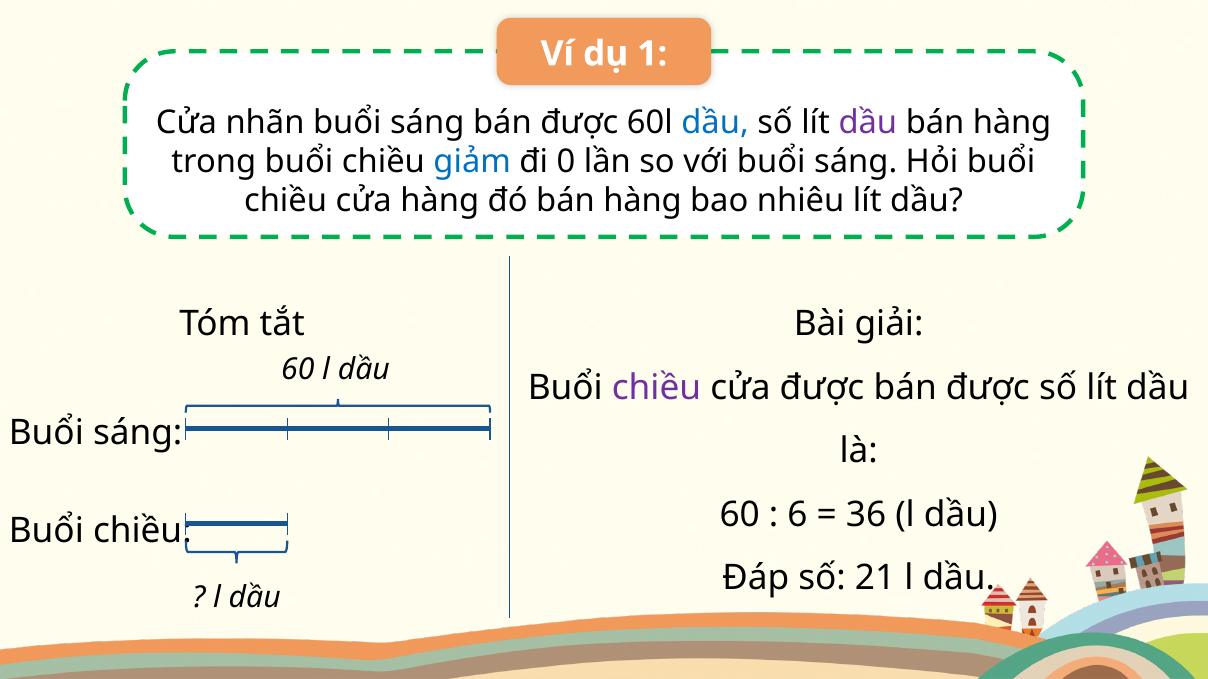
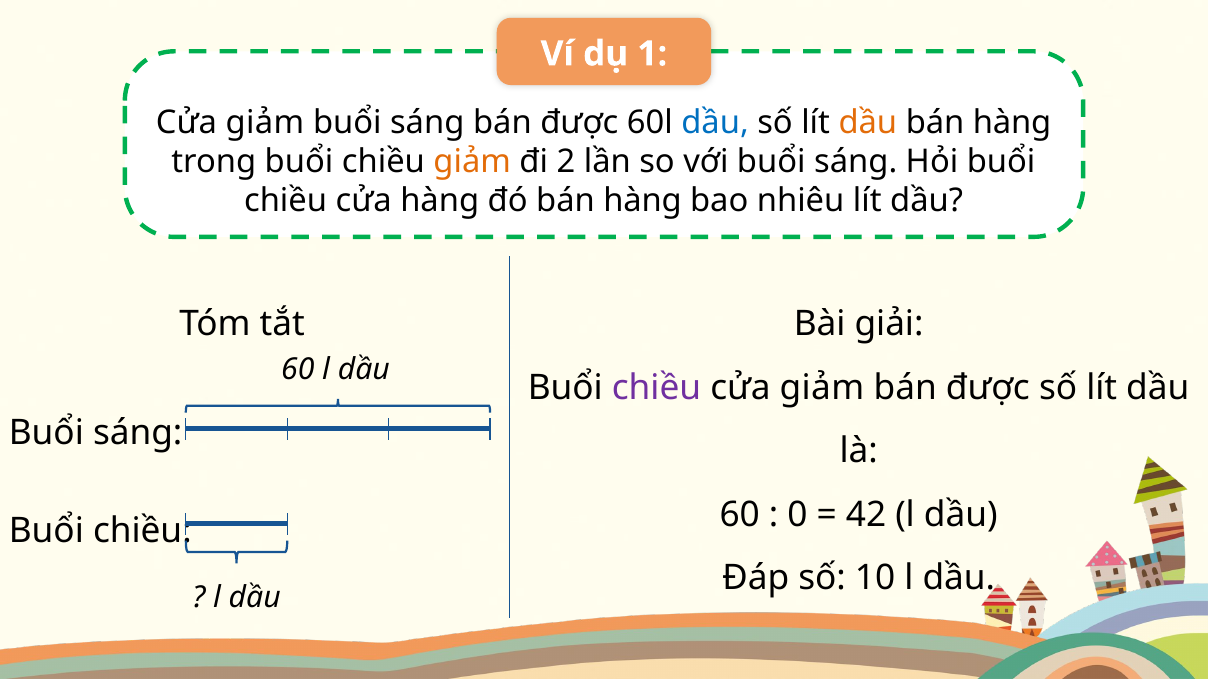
nhãn: nhãn -> giảm (265, 122)
dầu colour: purple -> orange (868, 122)
giảm colour: blue -> orange (472, 162)
0: 0 -> 2 (566, 162)
được: được -> giảm (822, 388)
6: 6 -> 0 (798, 515)
36: 36 -> 42 (866, 515)
21: 21 -> 10 (875, 578)
